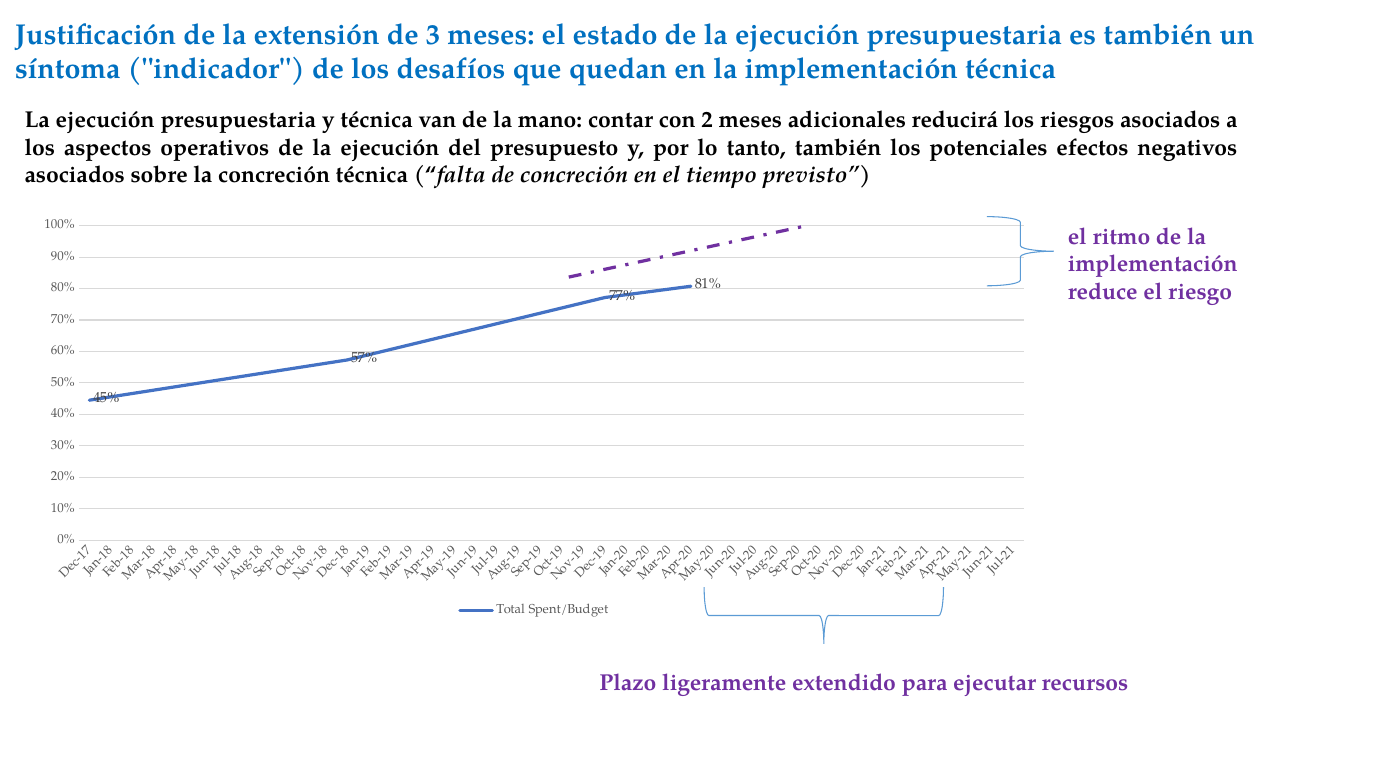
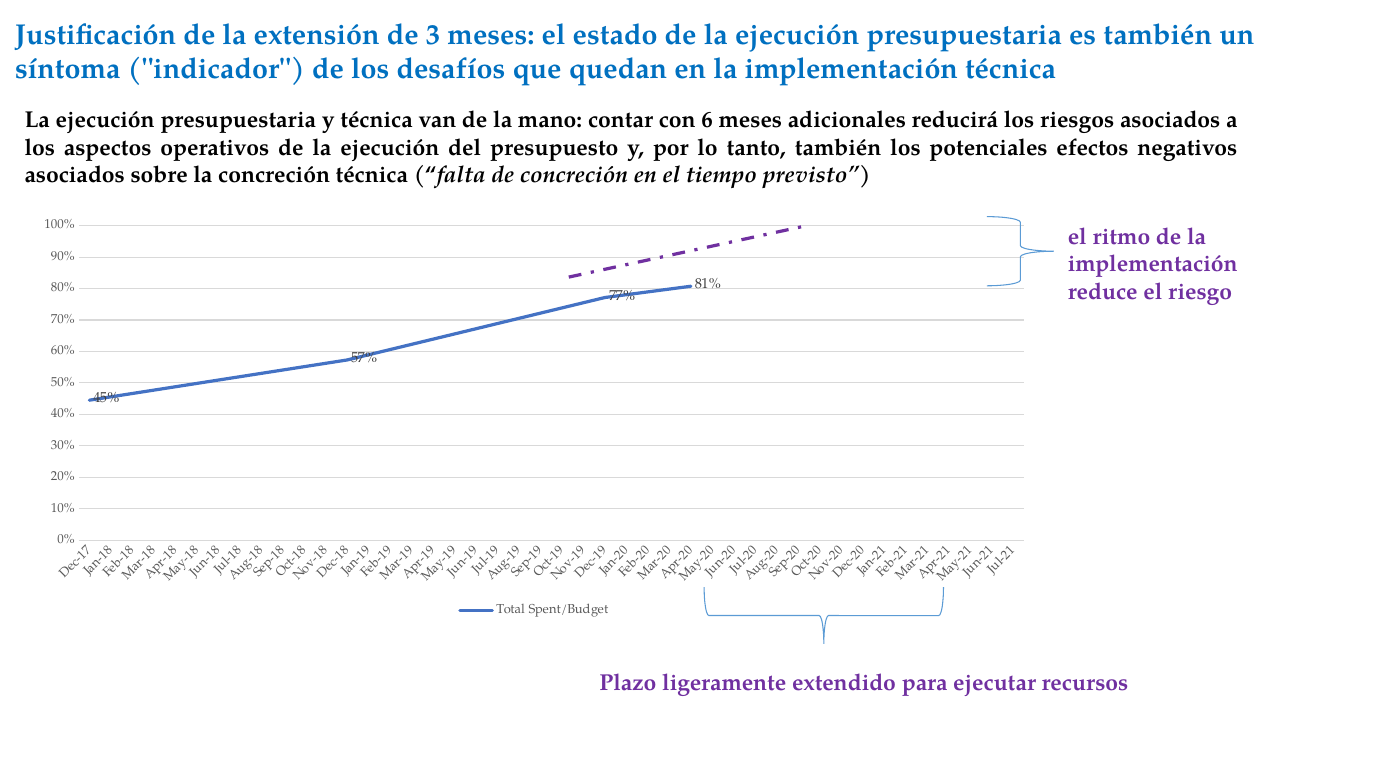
con 2: 2 -> 6 (707, 120)
